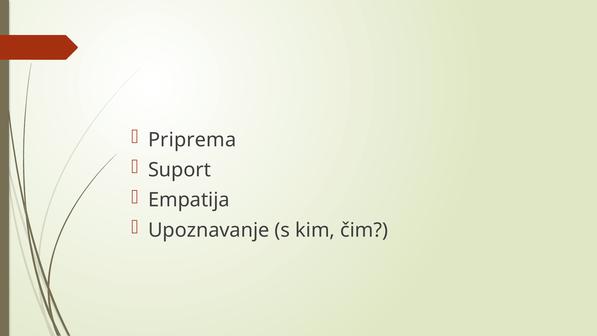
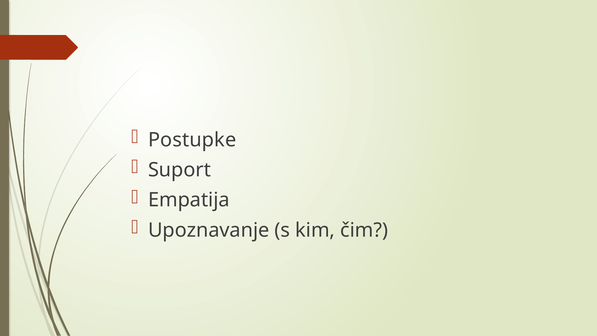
Priprema: Priprema -> Postupke (192, 140)
